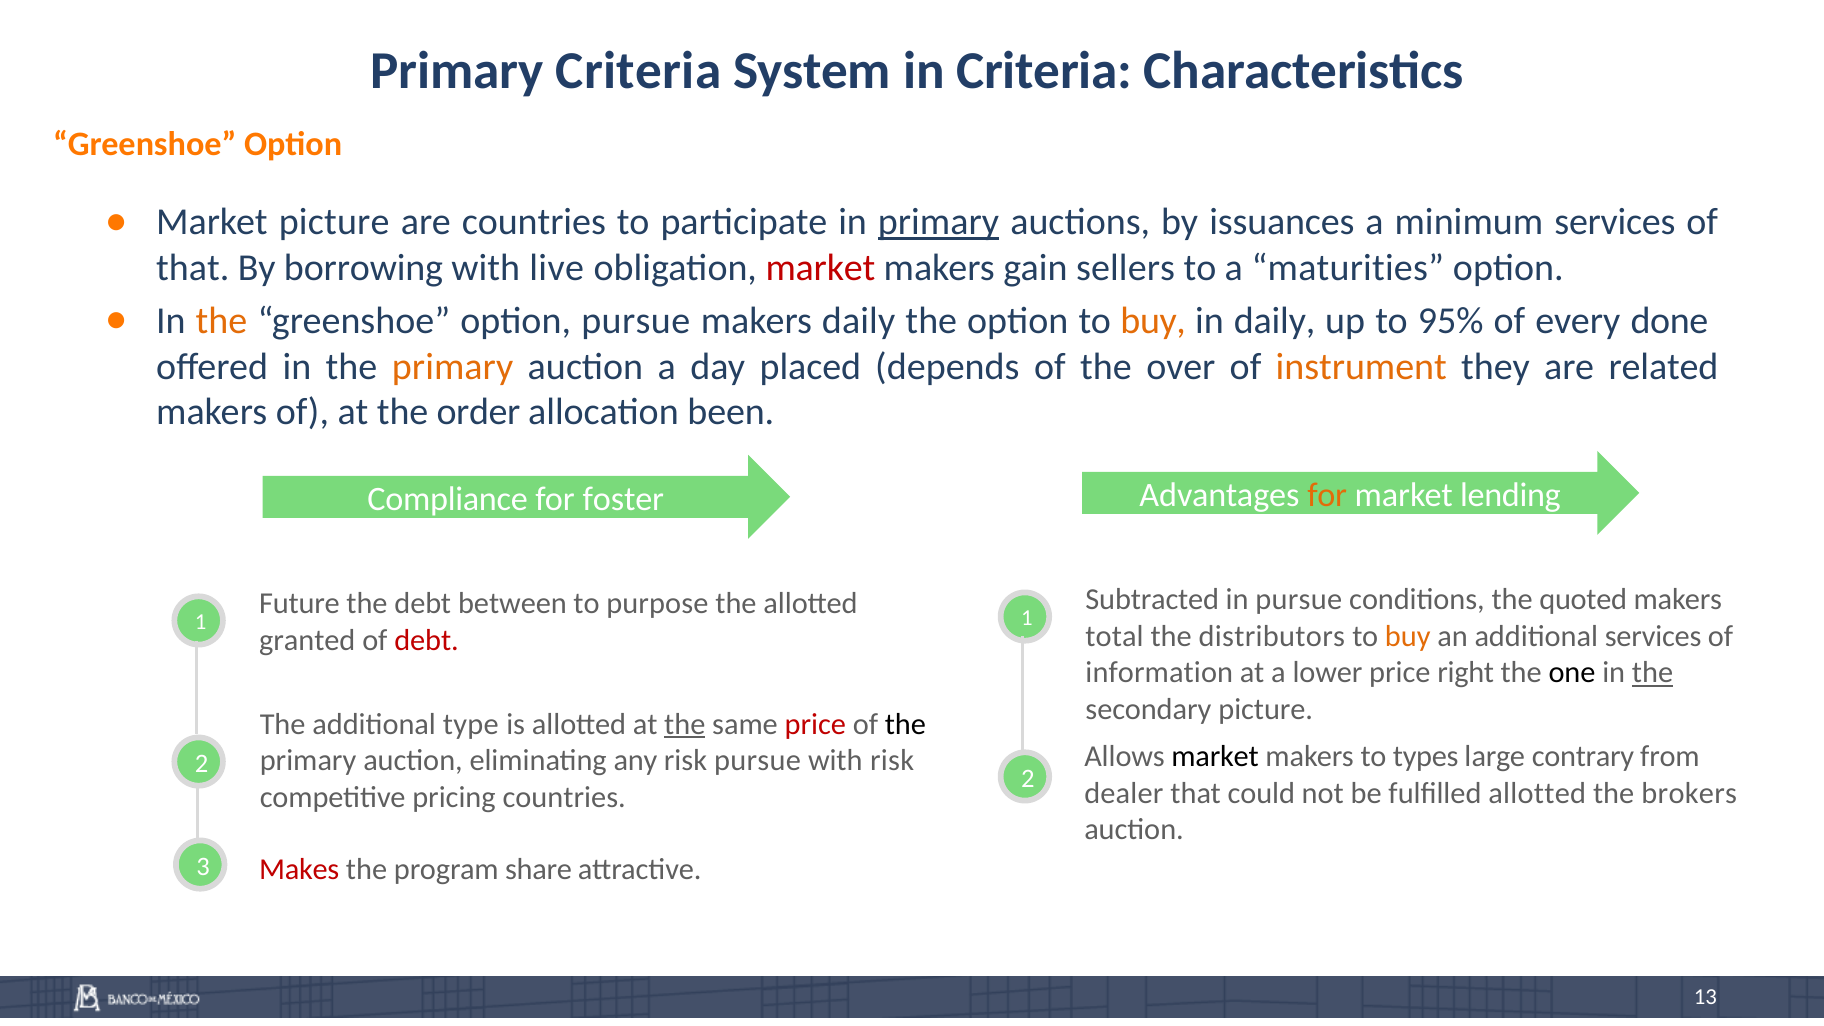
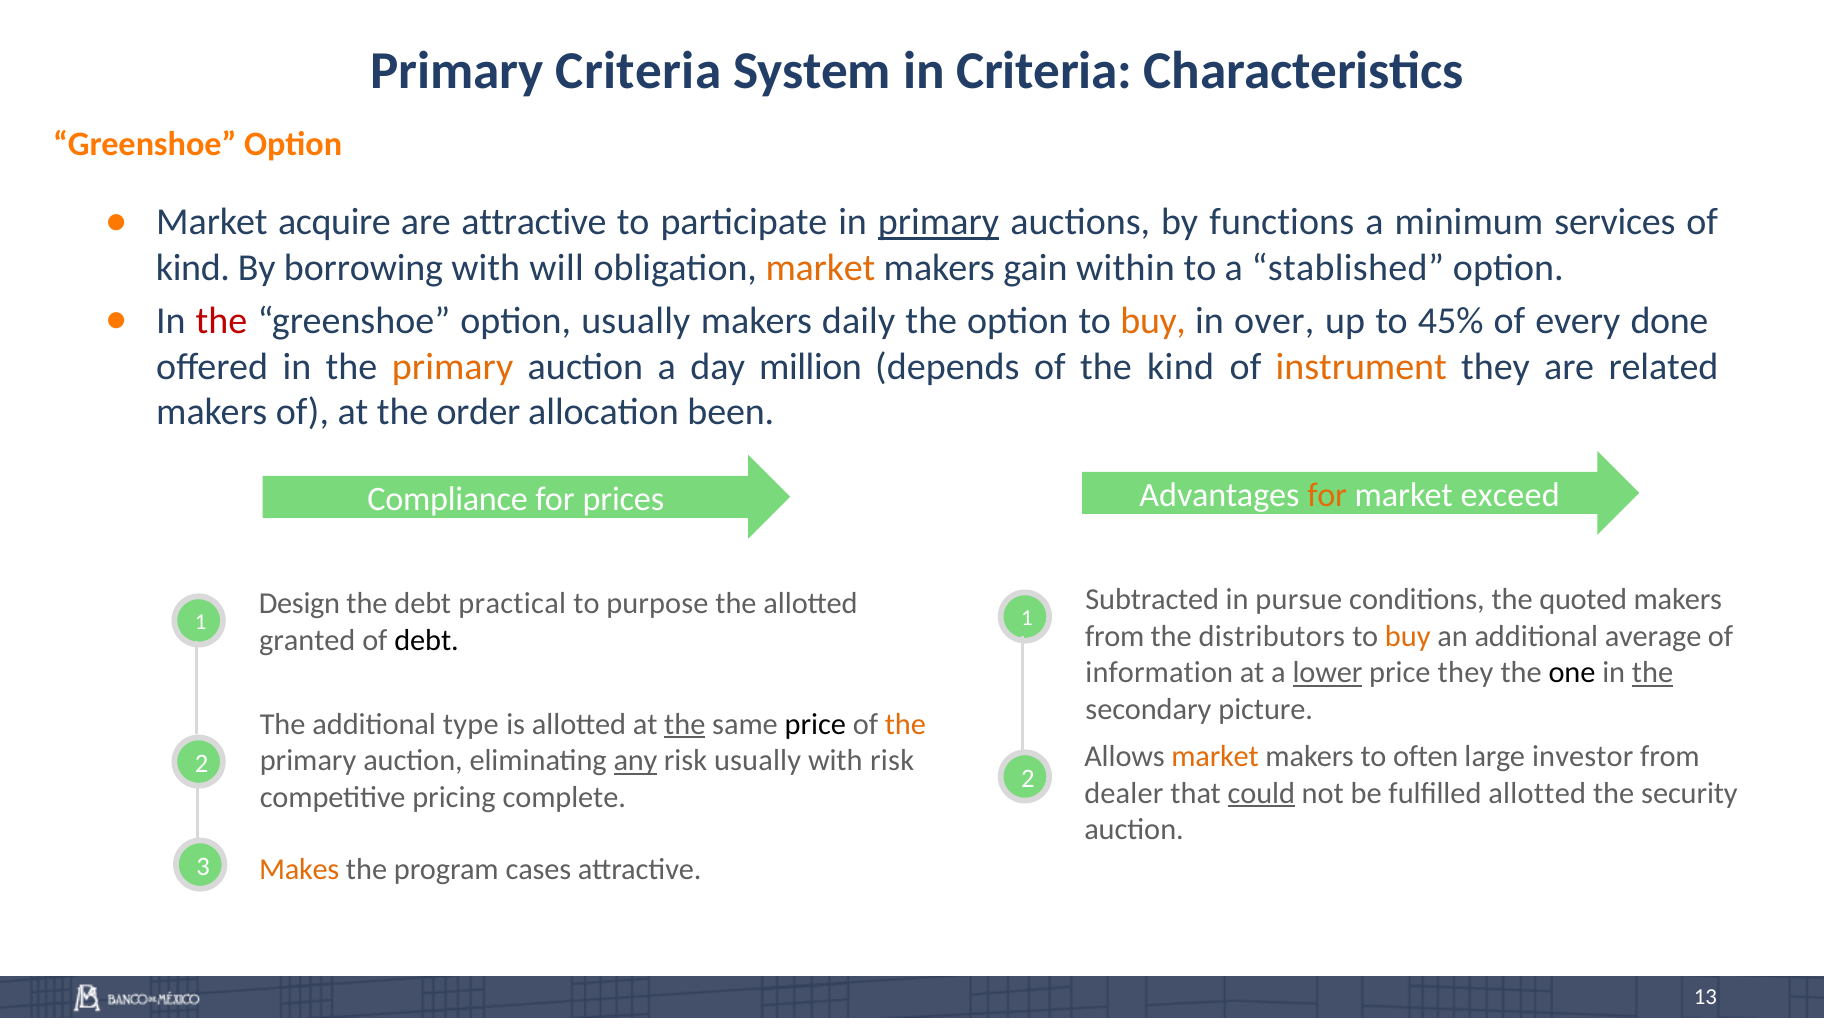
Market picture: picture -> acquire (334, 222)
are countries: countries -> attractive (534, 222)
issuances: issuances -> functions (1282, 222)
that: that -> kind (193, 268)
live: live -> will (557, 268)
market colour: red -> orange (820, 268)
sellers: sellers -> within (1125, 268)
maturities: maturities -> stablished (1348, 268)
the colour: orange -> red (222, 321)
option pursue: pursue -> usually (636, 321)
in daily: daily -> over (1274, 321)
95%: 95% -> 45% (1451, 321)
placed: placed -> million (811, 367)
the over: over -> kind (1181, 367)
lending: lending -> exceed (1510, 495)
foster: foster -> prices (623, 499)
Future: Future -> Design (299, 604)
between: between -> practical (512, 604)
total: total -> from (1115, 636)
additional services: services -> average (1653, 636)
debt colour: red -> black (427, 640)
lower underline: none -> present (1328, 673)
price right: right -> they (1465, 673)
price colour: red -> black (815, 724)
the colour: black -> orange (905, 724)
market colour: black -> orange (1215, 757)
types: types -> often (1426, 757)
contrary: contrary -> investor (1583, 757)
any underline: none -> present (636, 761)
risk pursue: pursue -> usually (758, 761)
could underline: none -> present (1261, 793)
brokers: brokers -> security (1689, 793)
pricing countries: countries -> complete (564, 797)
Makes colour: red -> orange (299, 869)
share: share -> cases (538, 869)
